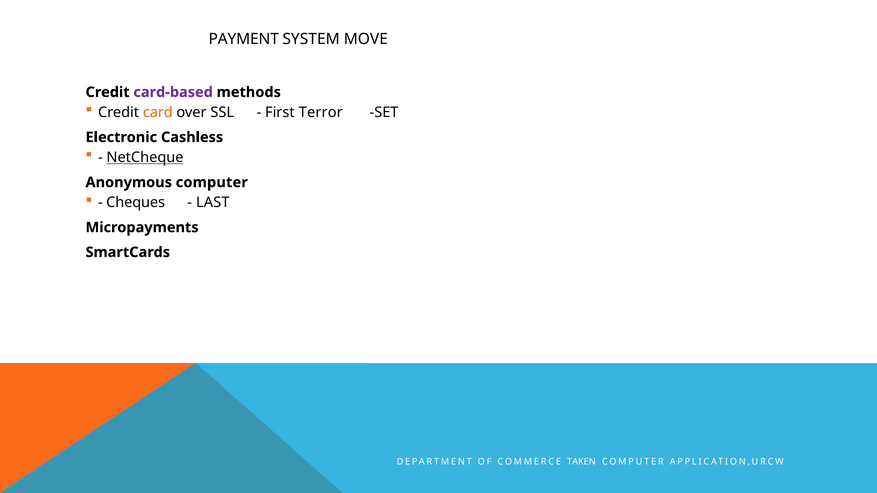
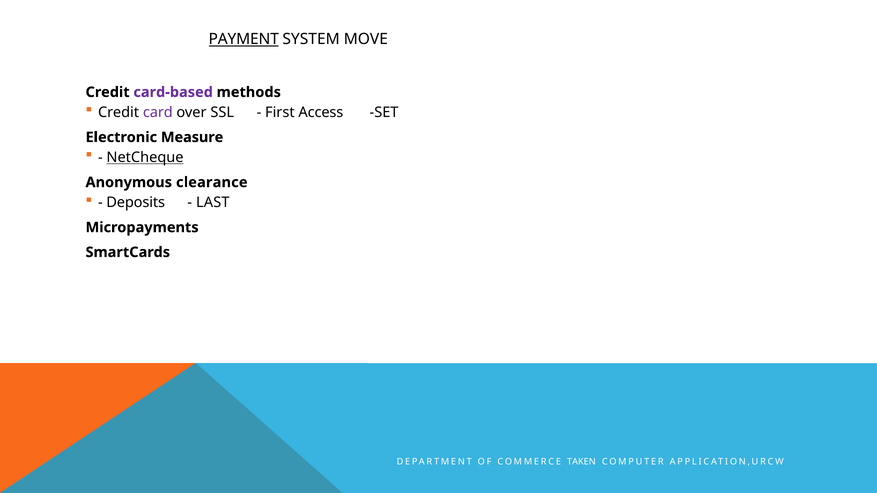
PAYMENT underline: none -> present (244, 39)
card colour: orange -> purple (158, 113)
Terror: Terror -> Access (321, 113)
Cashless: Cashless -> Measure (192, 137)
Anonymous computer: computer -> clearance (212, 182)
Cheques: Cheques -> Deposits (136, 203)
